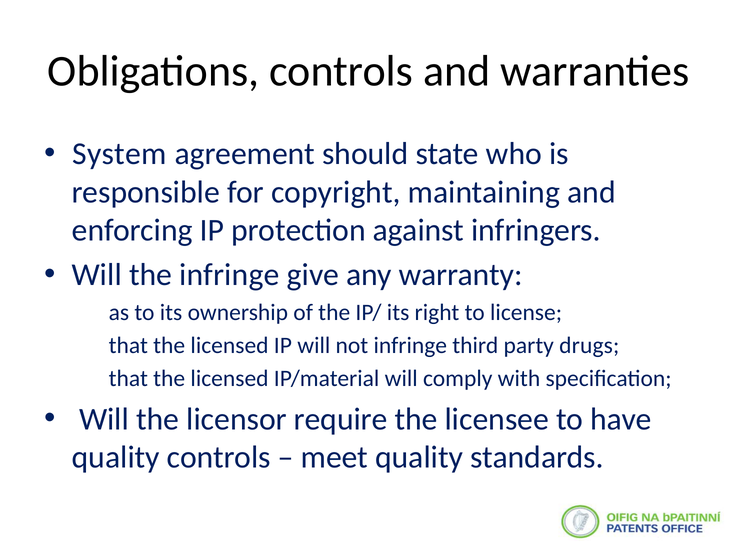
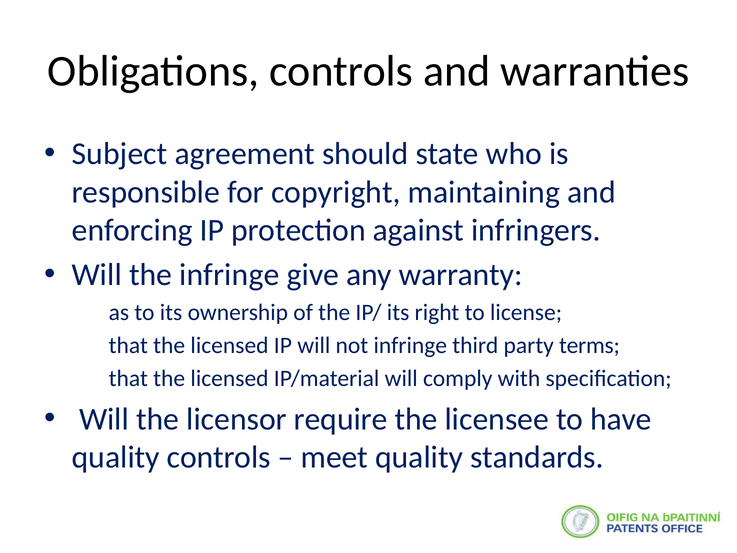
System: System -> Subject (120, 154)
drugs: drugs -> terms (589, 345)
